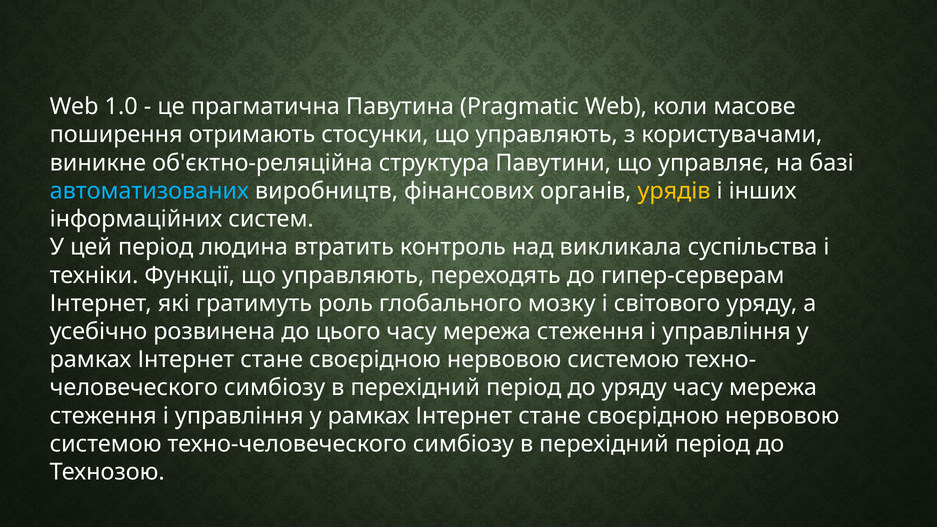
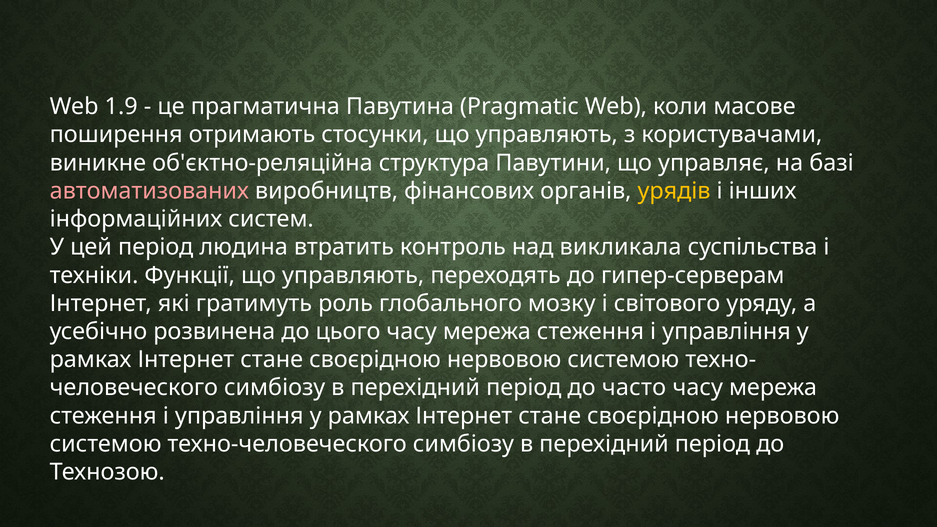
1.0: 1.0 -> 1.9 (121, 107)
автоматизованих colour: light blue -> pink (149, 191)
до уряду: уряду -> часто (634, 388)
